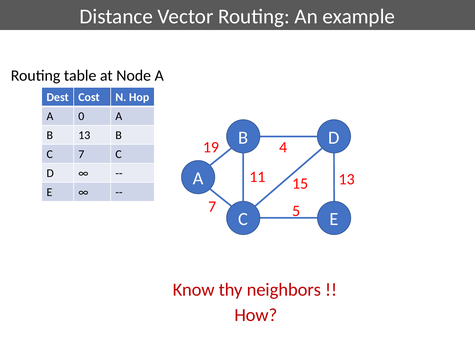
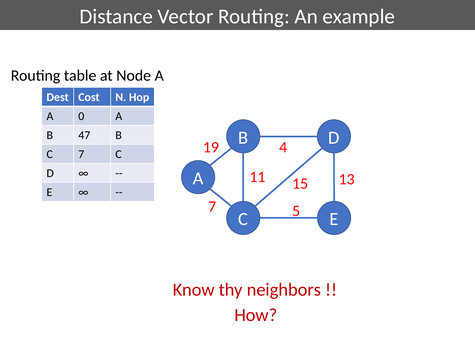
B 13: 13 -> 47 (84, 135)
